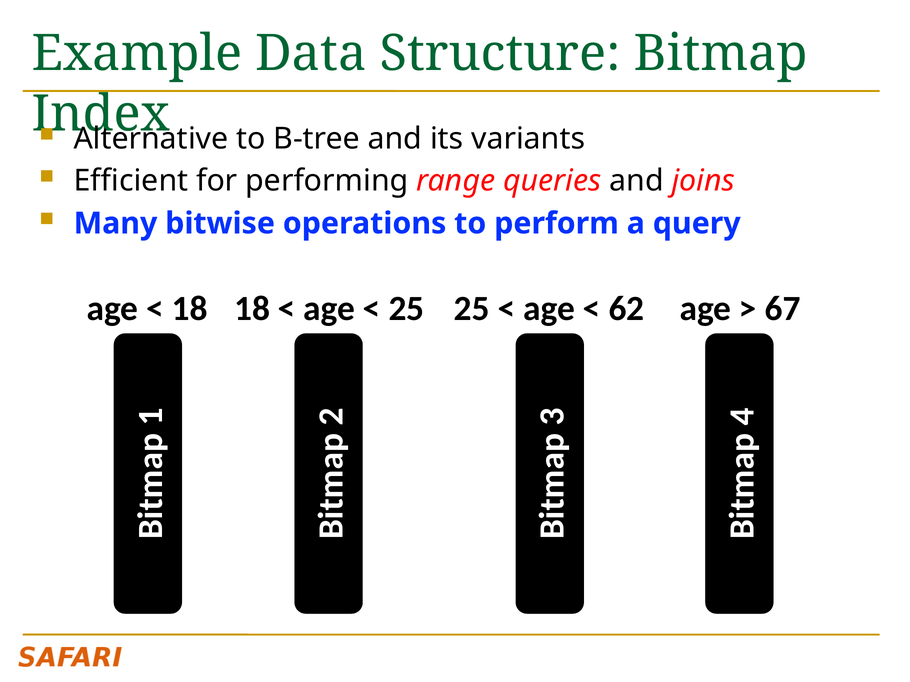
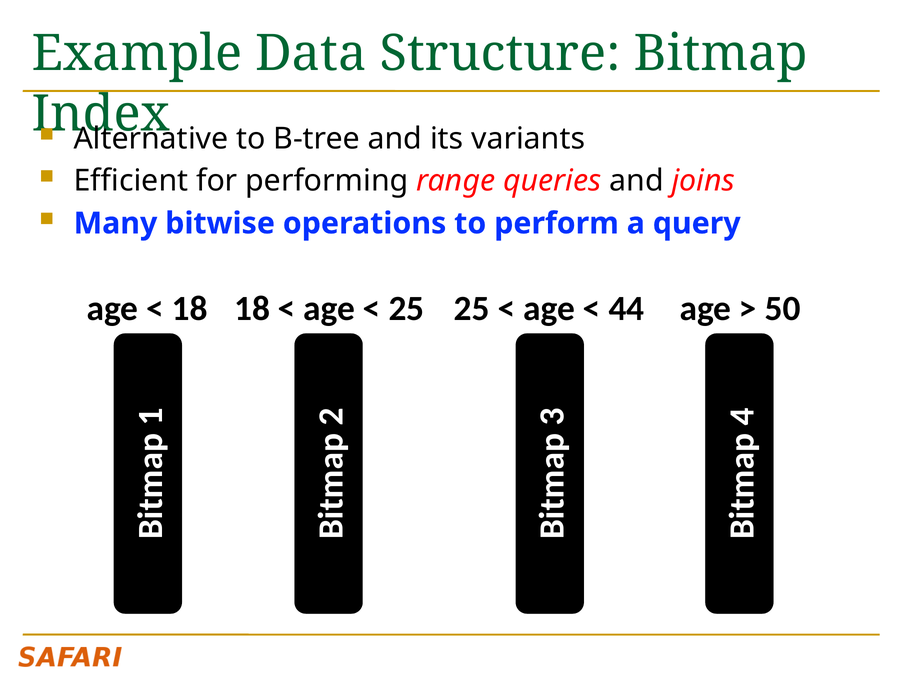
62: 62 -> 44 (626, 309)
67: 67 -> 50 (783, 309)
